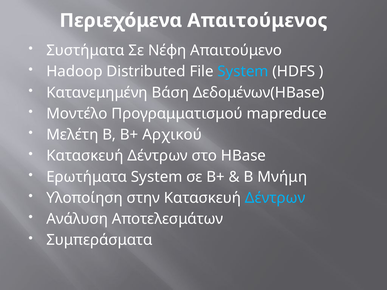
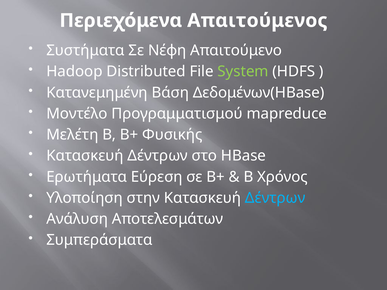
System colour: light blue -> light green (243, 72)
Αρχικού: Αρχικού -> Φυσικής (172, 135)
Ερωτήματα System: System -> Εύρεση (157, 177)
Μνήμη: Μνήμη -> Χρόνος (282, 177)
